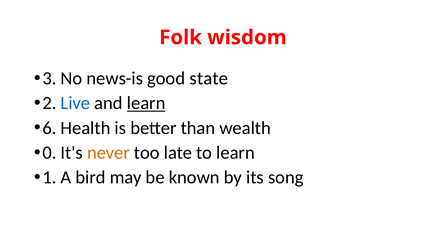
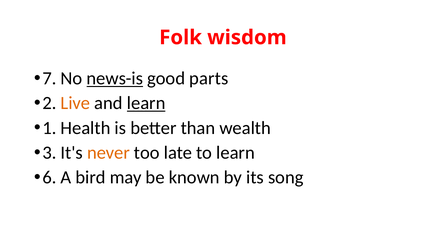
3: 3 -> 7 (49, 78)
news-is underline: none -> present (115, 78)
state: state -> parts (209, 78)
Live colour: blue -> orange (75, 103)
6: 6 -> 1 (49, 128)
0: 0 -> 3 (49, 153)
1: 1 -> 6 (49, 177)
